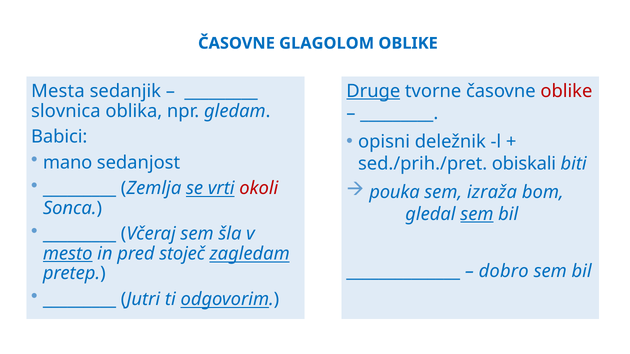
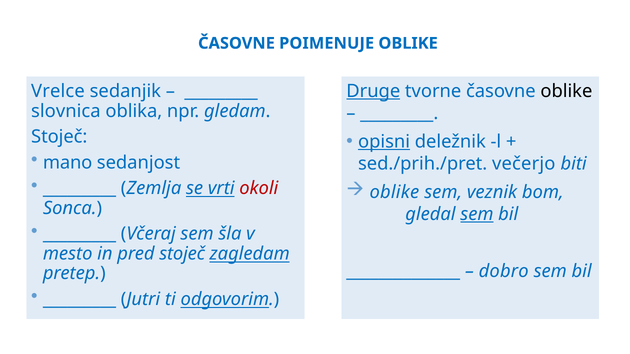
GLAGOLOM: GLAGOLOM -> POIMENUJE (327, 43)
Mesta: Mesta -> Vrelce (58, 91)
oblike colour: red -> black (566, 91)
Babici: Babici -> Stoječ (59, 137)
opisni underline: none -> present (384, 142)
obiskali: obiskali -> večerjo (524, 164)
pouka: pouka -> oblike (394, 192)
izraža: izraža -> veznik (492, 192)
mesto underline: present -> none (68, 254)
